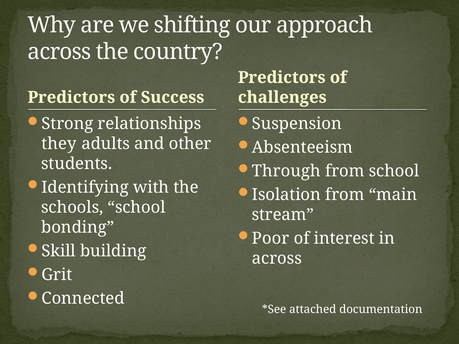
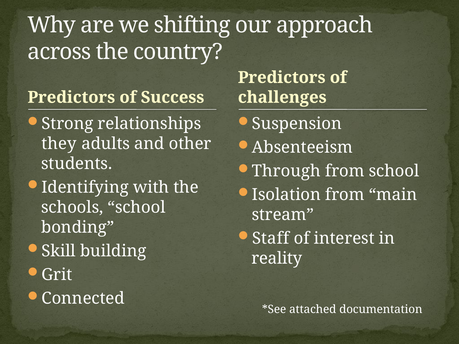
Poor: Poor -> Staff (271, 239)
across: across -> reality (277, 258)
